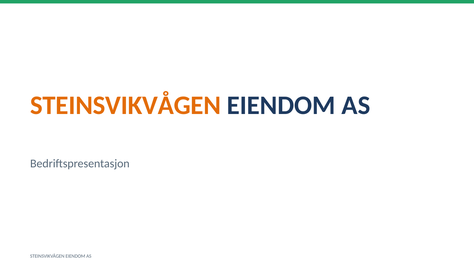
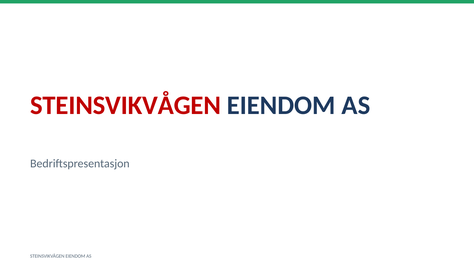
STEINSVIKVÅGEN colour: orange -> red (126, 105)
